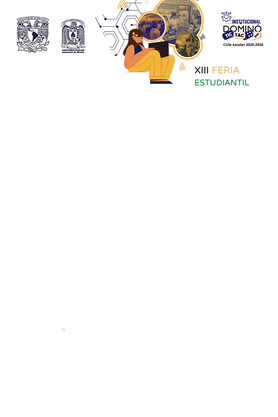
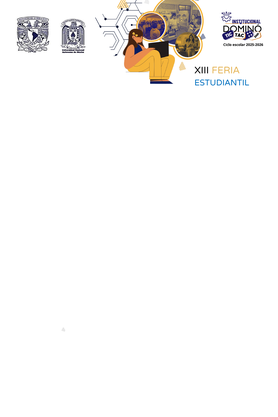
ESTUDIANTIL colour: green -> blue (222, 82)
